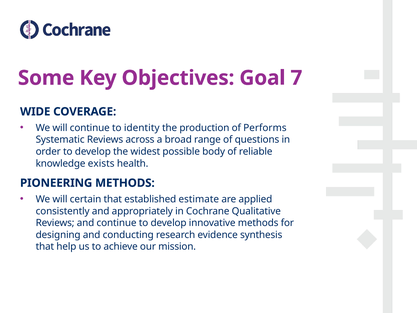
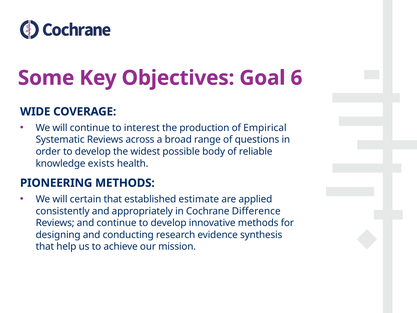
7: 7 -> 6 (296, 78)
identity: identity -> interest (142, 128)
Performs: Performs -> Empirical (265, 128)
Qualitative: Qualitative -> Difference (256, 211)
